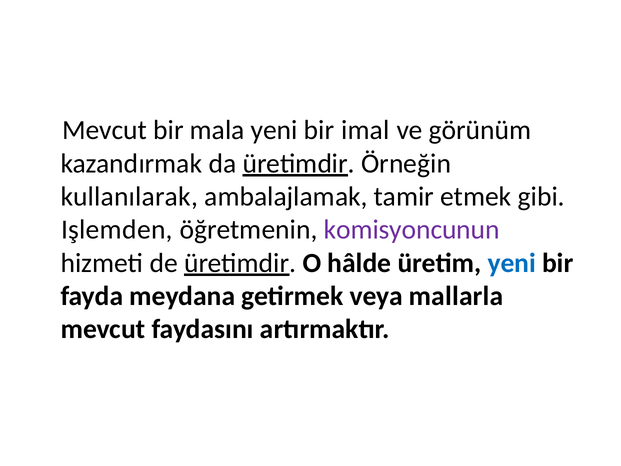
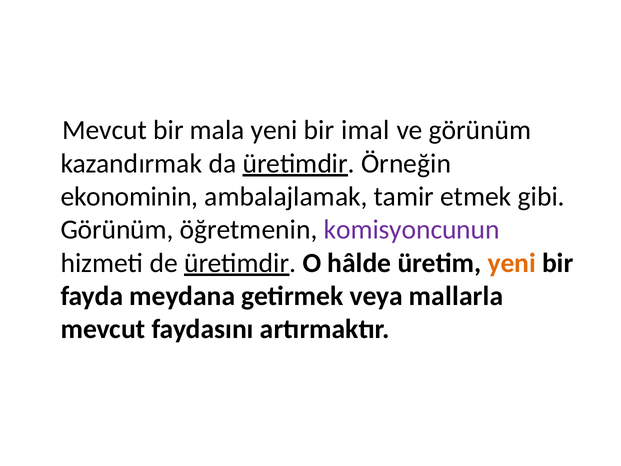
kullanılarak: kullanılarak -> ekonominin (129, 197)
Işlemden: Işlemden -> Görünüm (117, 230)
yeni colour: blue -> orange (512, 263)
